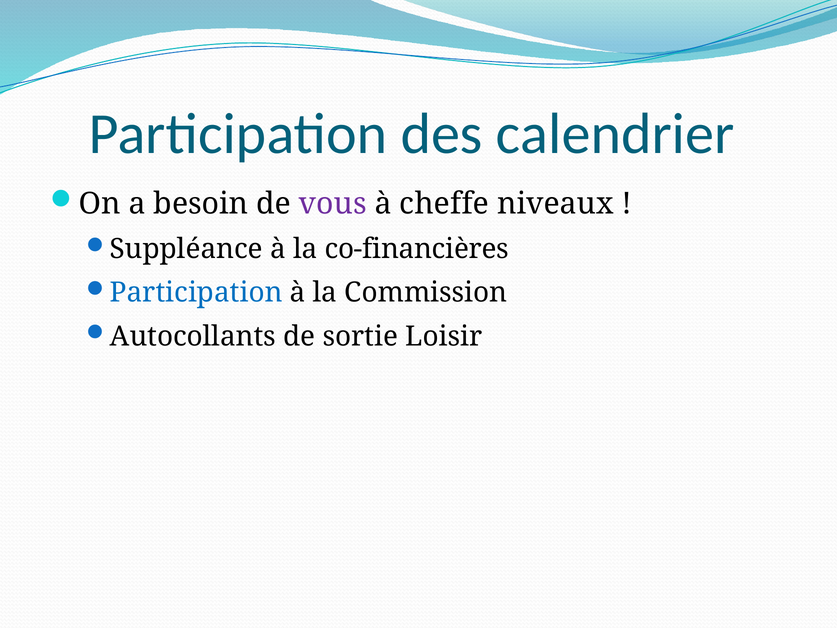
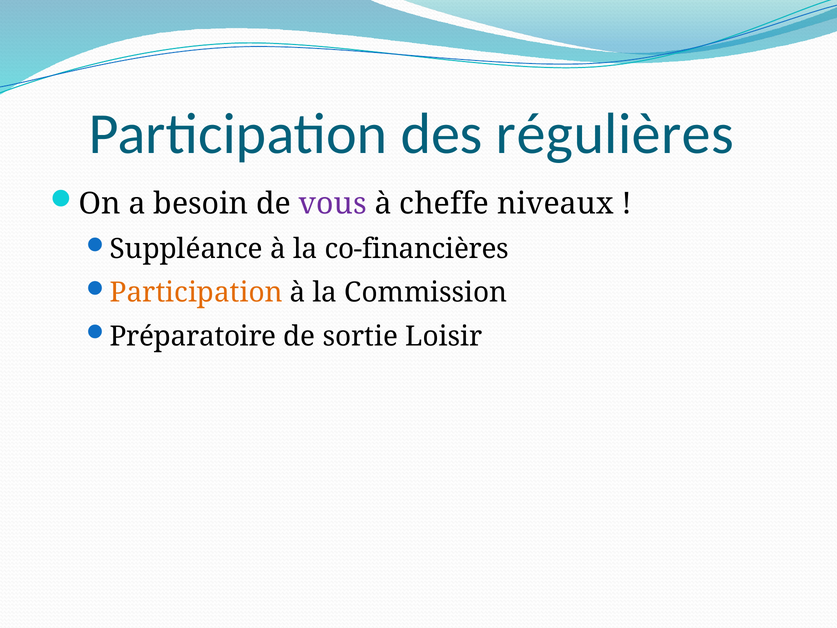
calendrier: calendrier -> régulières (615, 134)
Participation colour: blue -> orange (196, 293)
Autocollants: Autocollants -> Préparatoire (193, 336)
